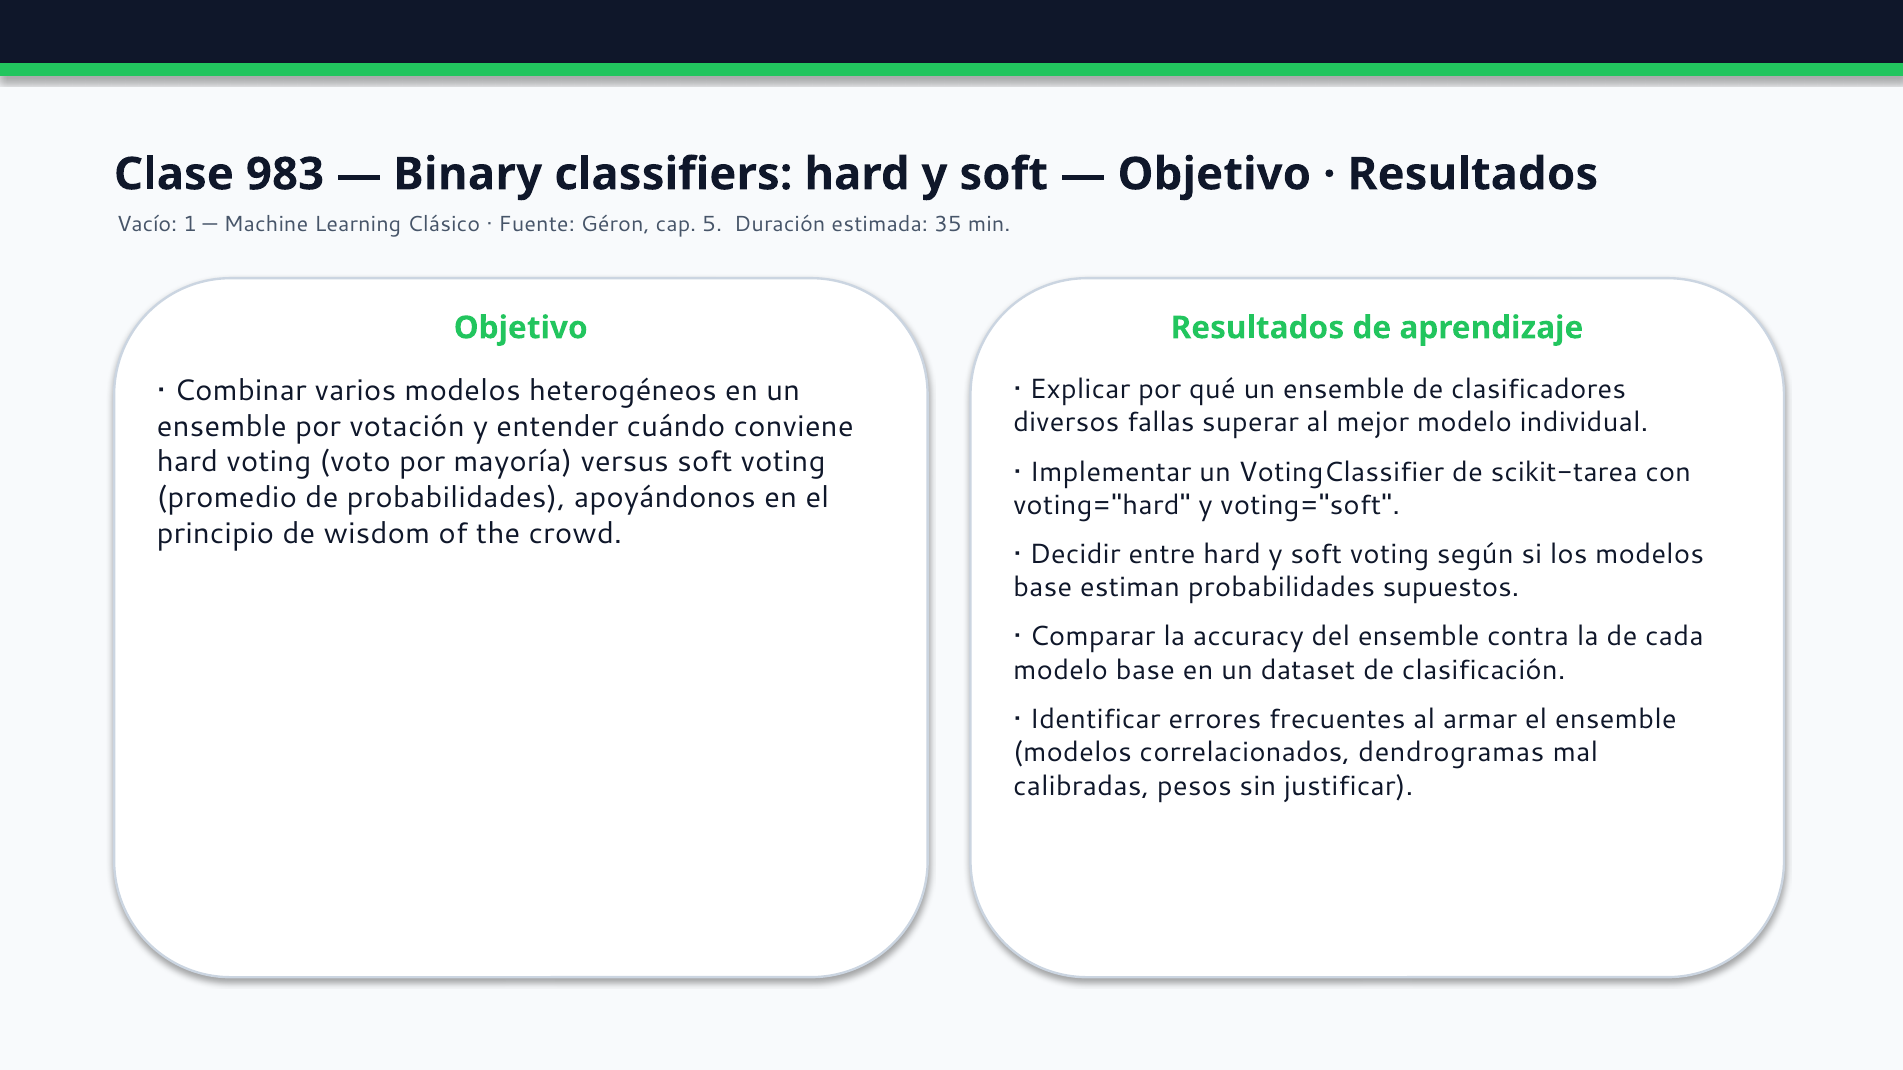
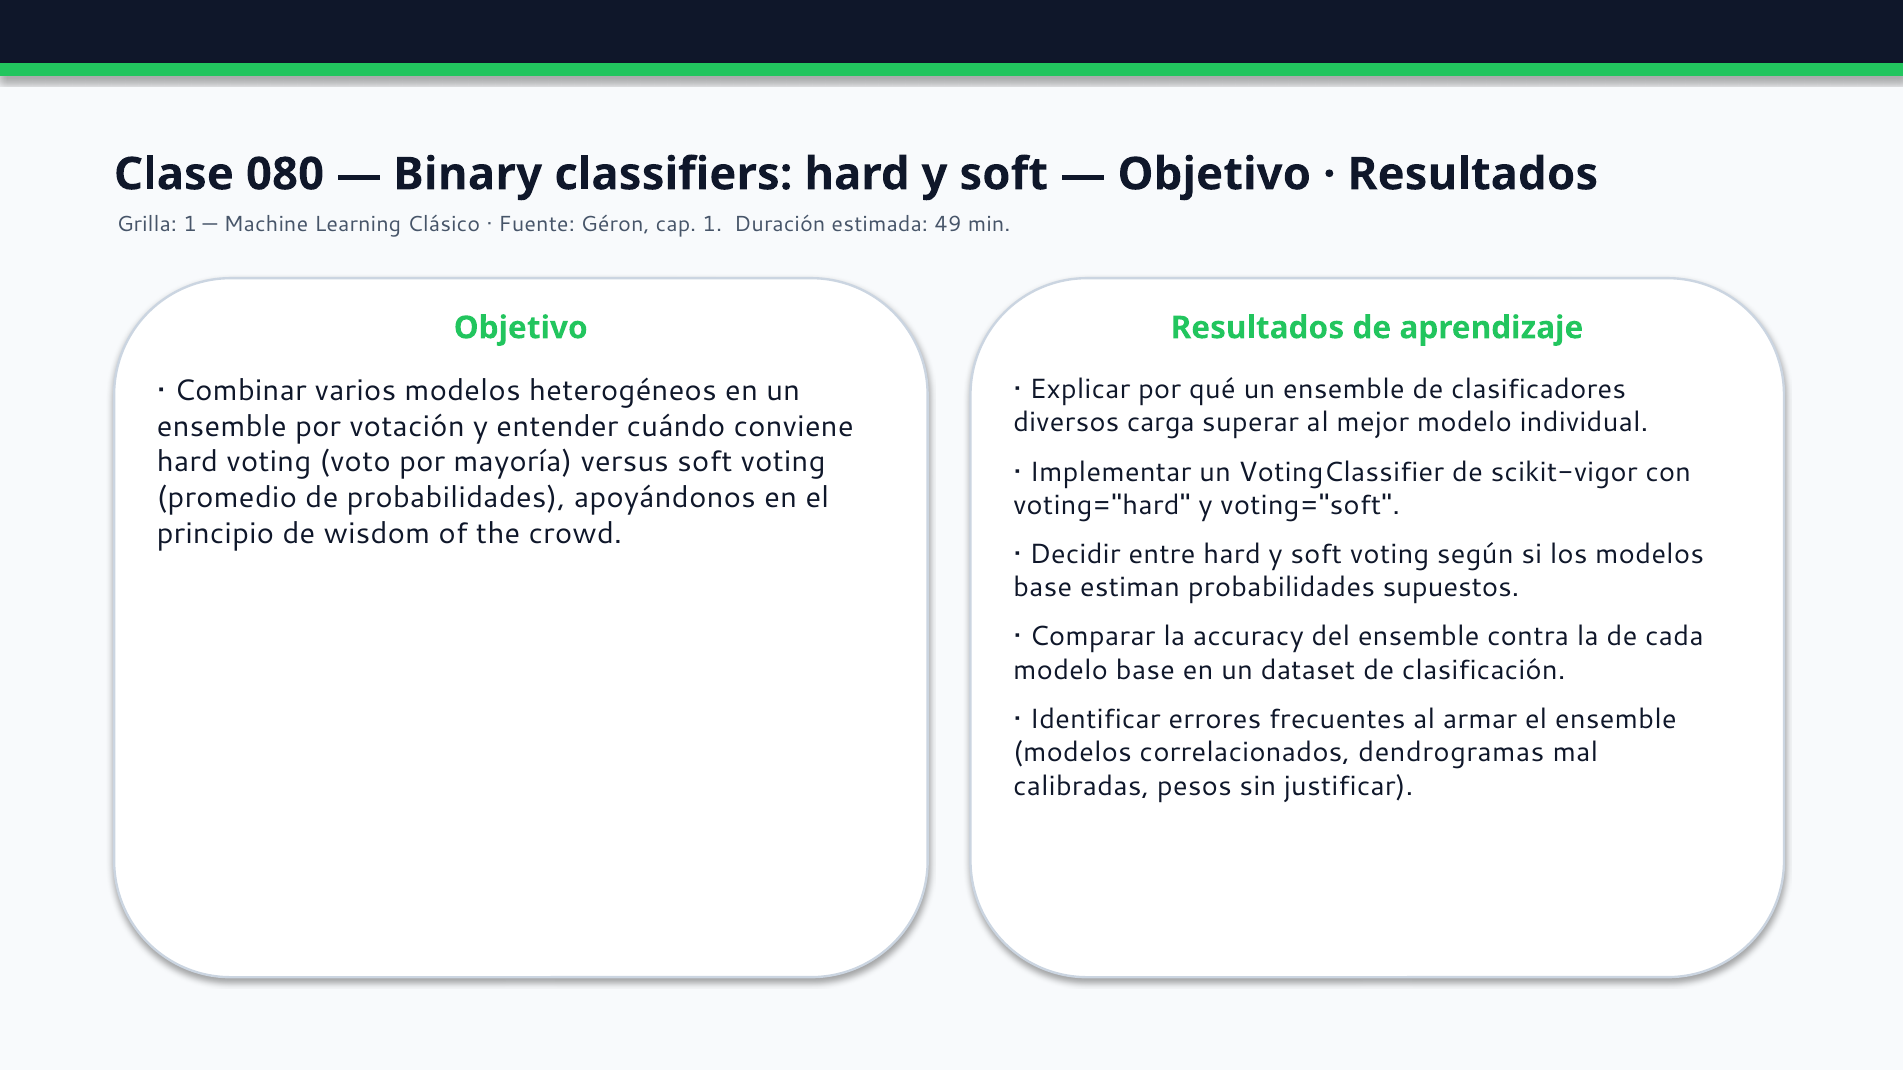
983: 983 -> 080 (285, 174)
Vacío: Vacío -> Grilla (147, 224)
cap 5: 5 -> 1 (712, 224)
35: 35 -> 49 (948, 224)
fallas: fallas -> carga (1161, 423)
scikit-tarea: scikit-tarea -> scikit-vigor (1564, 472)
